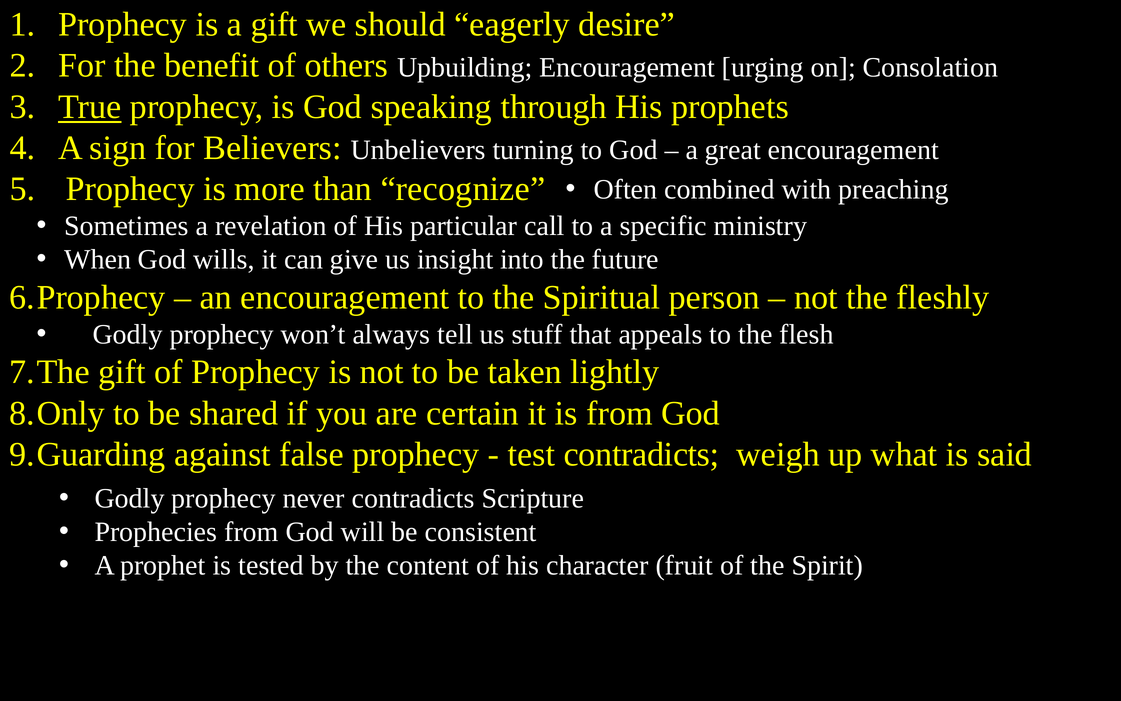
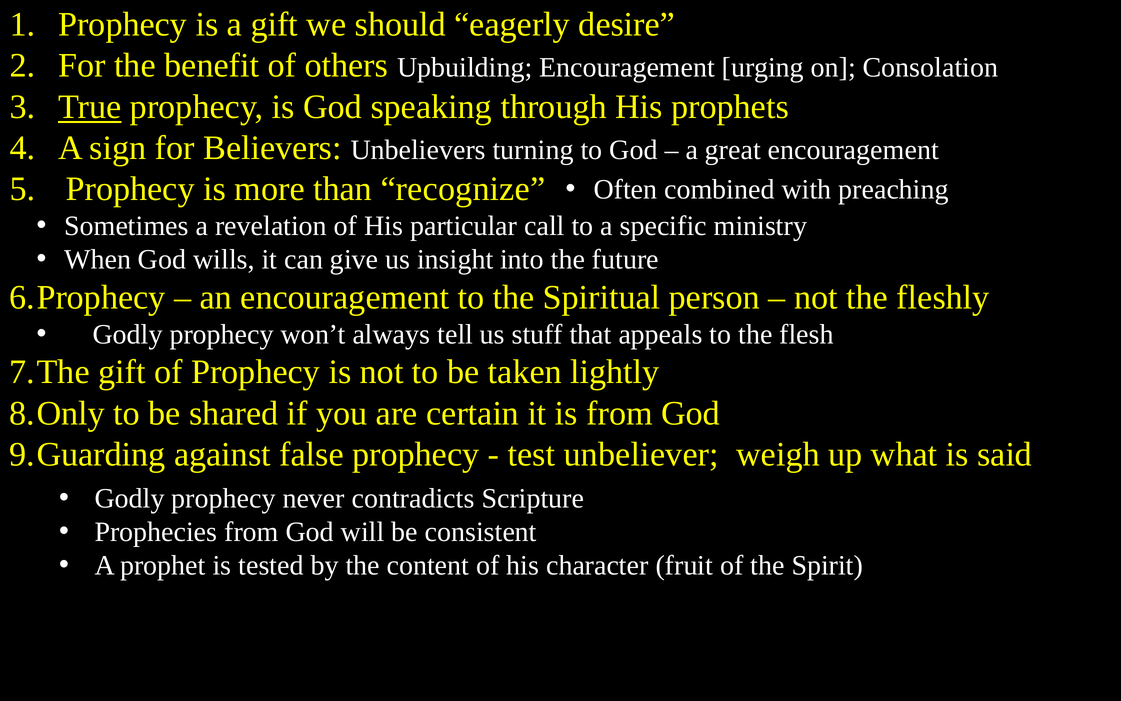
test contradicts: contradicts -> unbeliever (641, 454)
